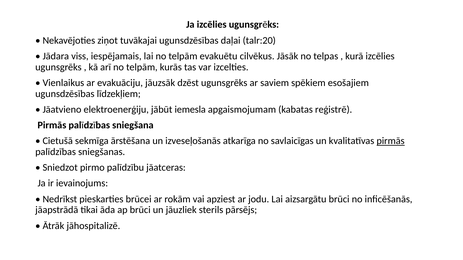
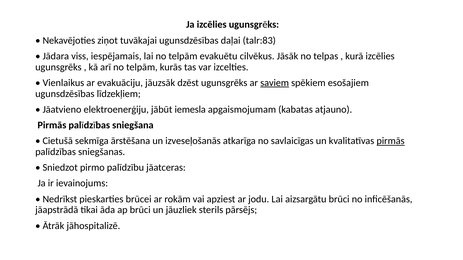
talr:20: talr:20 -> talr:83 (259, 40)
saviem underline: none -> present (275, 83)
reģistrē: reģistrē -> atjauno (334, 110)
